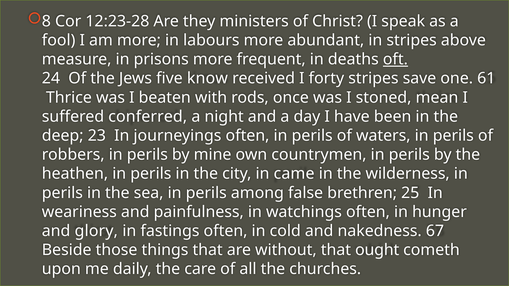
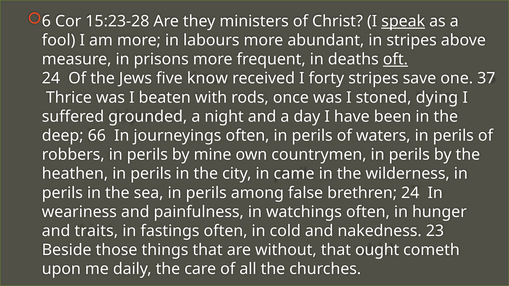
8: 8 -> 6 (46, 21)
12:23-28: 12:23-28 -> 15:23-28 (117, 21)
speak underline: none -> present (403, 21)
61: 61 -> 37 (486, 78)
mean: mean -> dying (437, 98)
conferred: conferred -> grounded (148, 117)
23: 23 -> 66 (97, 136)
brethren 25: 25 -> 24 (410, 193)
glory: glory -> traits (96, 231)
67: 67 -> 23 (435, 231)
